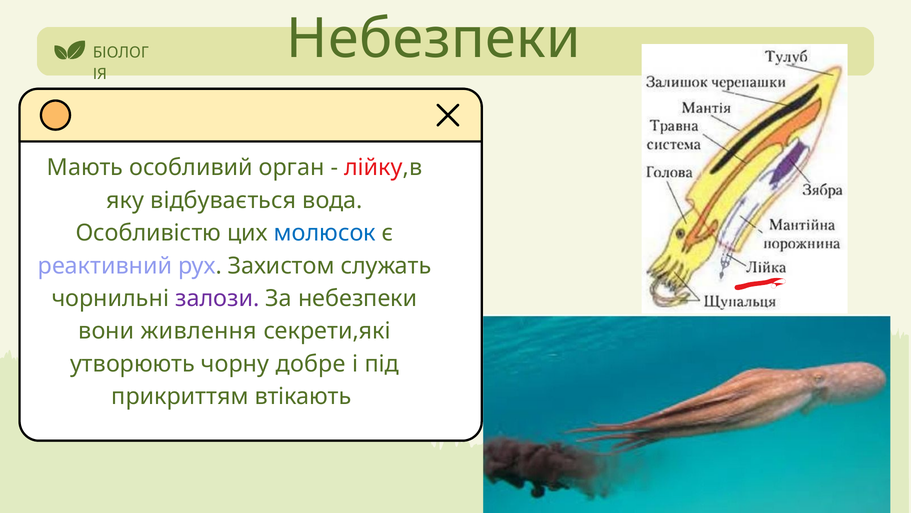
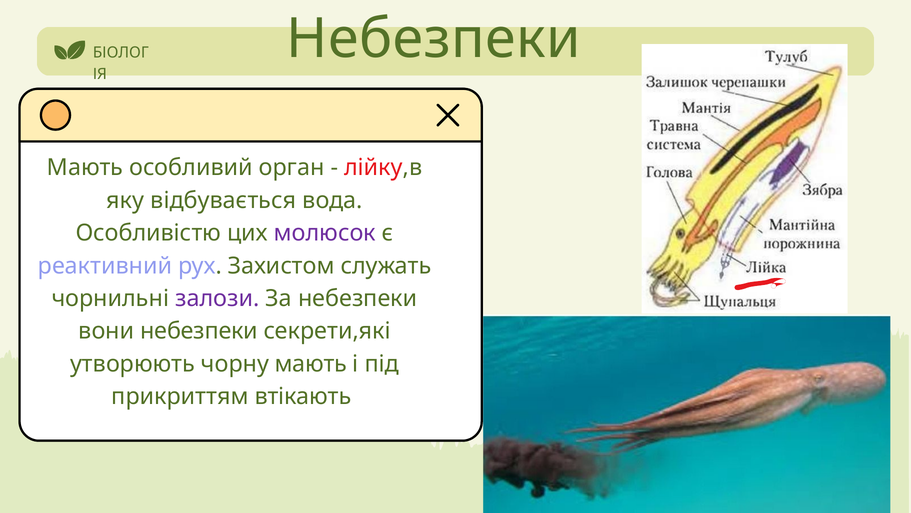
молюсок colour: blue -> purple (325, 233)
вони живлення: живлення -> небезпеки (199, 331)
чорну добре: добре -> мають (311, 364)
